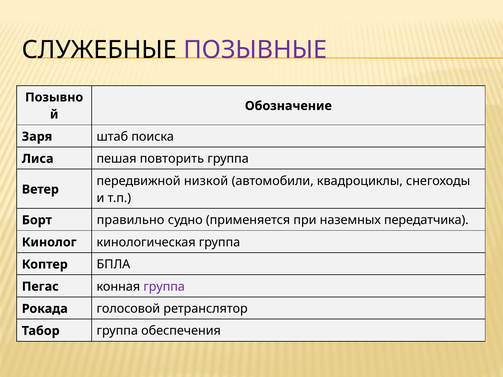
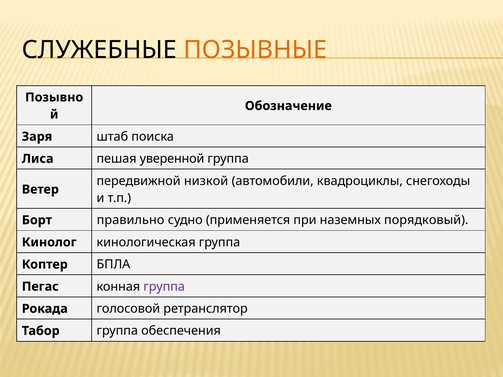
ПОЗЫВНЫЕ colour: purple -> orange (255, 50)
повторить: повторить -> уверенной (172, 159)
передатчика: передатчика -> порядковый (426, 220)
